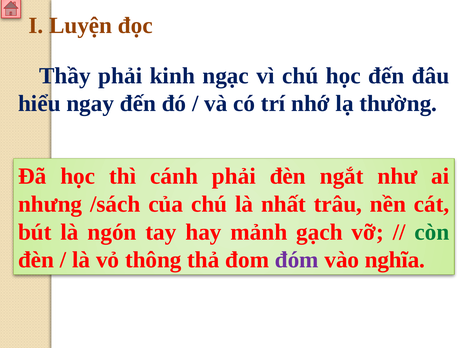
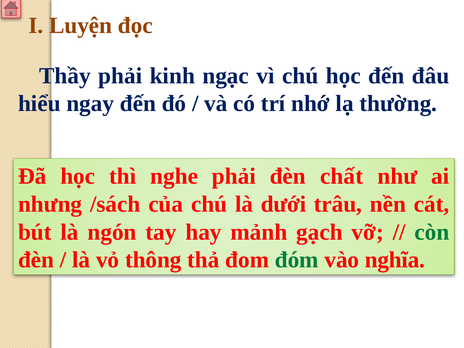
cánh: cánh -> nghe (174, 176)
ngắt: ngắt -> chất (342, 176)
nhất: nhất -> dưới (284, 204)
đóm colour: purple -> green (297, 260)
